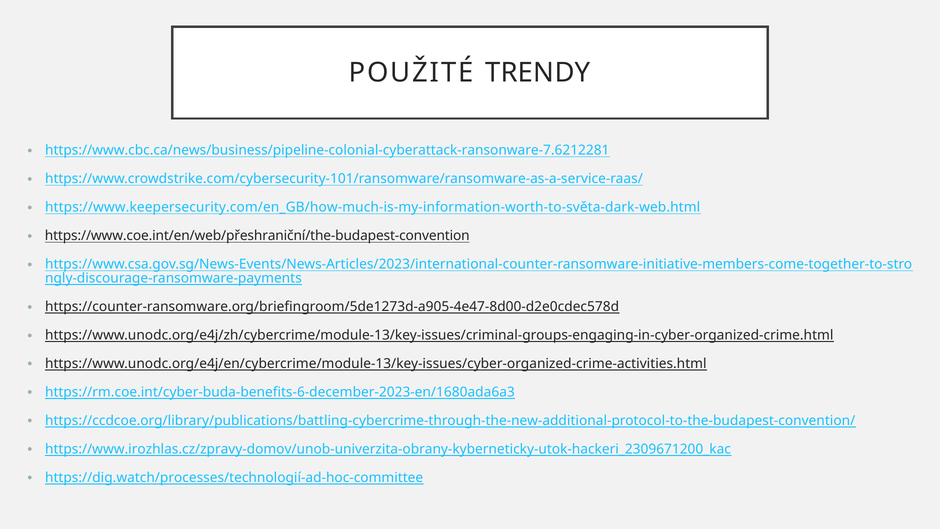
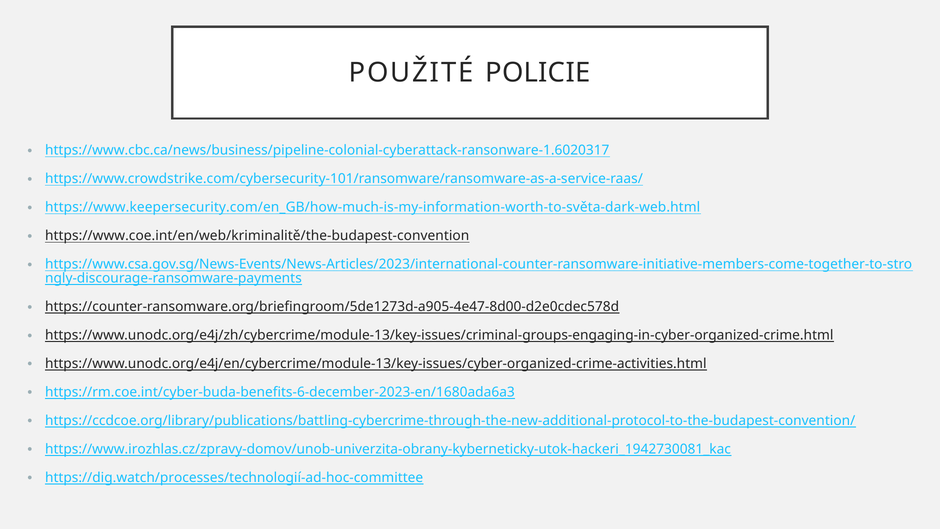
TRENDY: TRENDY -> POLICIE (538, 72)
https://www.cbc.ca/news/business/pipeline-colonial-cyberattack-ransonware-7.6212281: https://www.cbc.ca/news/business/pipeline-colonial-cyberattack-ransonware-7.6212281 -> https://www.cbc.ca/news/business/pipeline-colonial-cyberattack-ransonware-1.6020317 (327, 150)
https://www.coe.int/en/web/přeshraniční/the-budapest-convention: https://www.coe.int/en/web/přeshraniční/the-budapest-convention -> https://www.coe.int/en/web/kriminalitě/the-budapest-convention (257, 236)
https://www.irozhlas.cz/zpravy-domov/unob-univerzita-obrany-kyberneticky-utok-hackeri_2309671200_kac: https://www.irozhlas.cz/zpravy-domov/unob-univerzita-obrany-kyberneticky-utok-hackeri_2309671200_kac -> https://www.irozhlas.cz/zpravy-domov/unob-univerzita-obrany-kyberneticky-utok-hackeri_1942730081_kac (388, 449)
